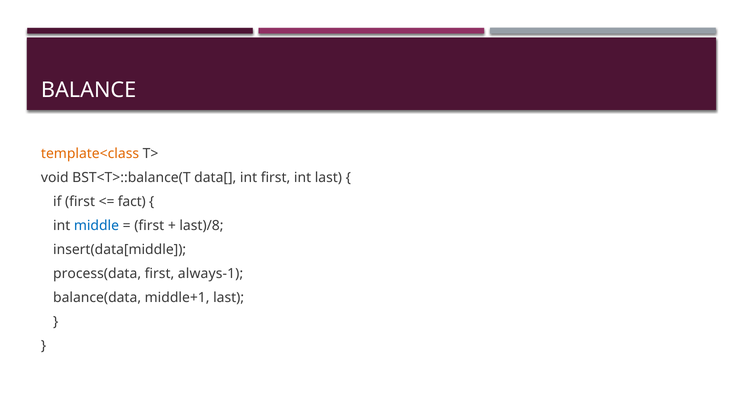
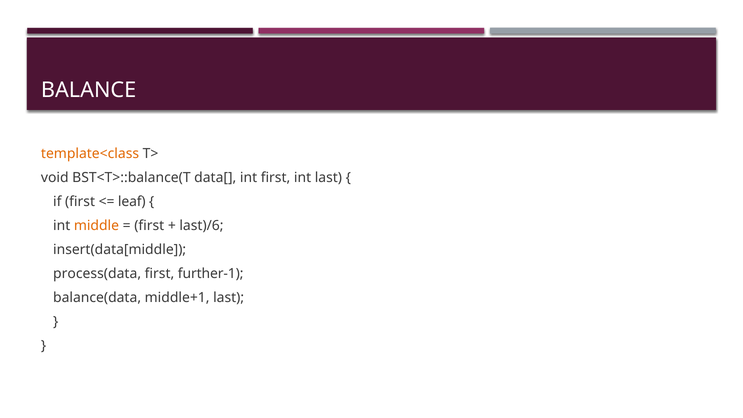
fact: fact -> leaf (132, 202)
middle colour: blue -> orange (96, 226)
last)/8: last)/8 -> last)/6 (201, 226)
always-1: always-1 -> further-1 (211, 274)
